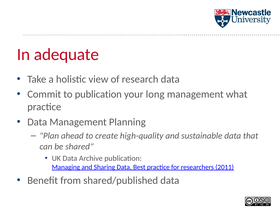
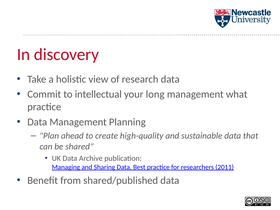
adequate: adequate -> discovery (66, 54)
to publication: publication -> intellectual (98, 94)
